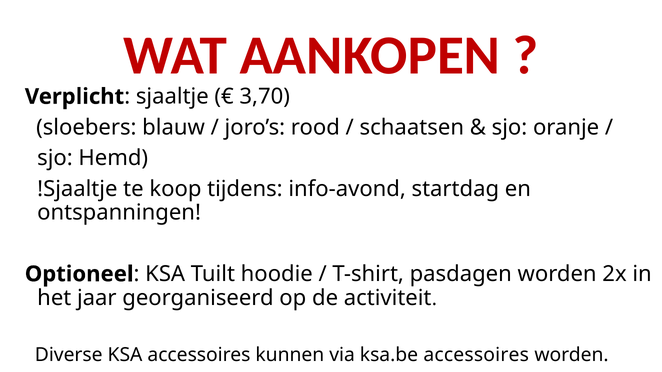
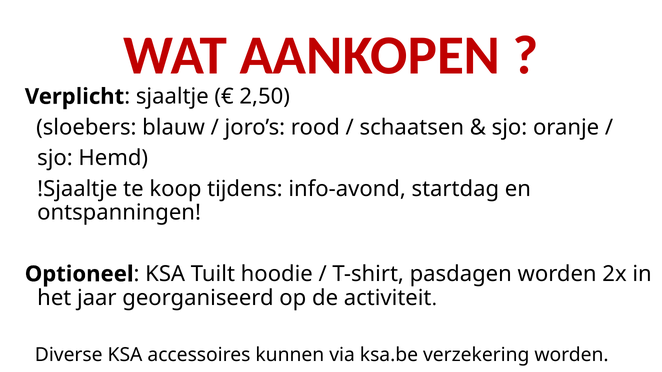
3,70: 3,70 -> 2,50 (265, 97)
ksa.be accessoires: accessoires -> verzekering (476, 355)
